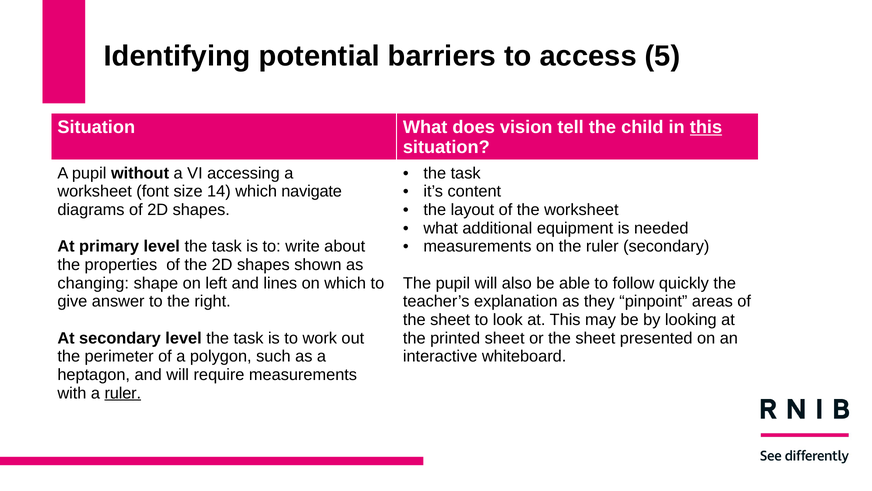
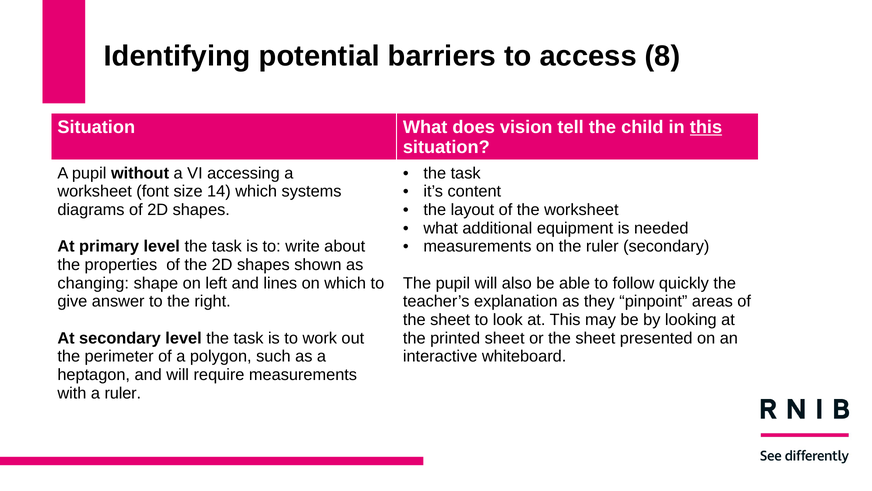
5: 5 -> 8 (663, 56)
navigate: navigate -> systems (312, 191)
ruler underline: present -> none (123, 393)
